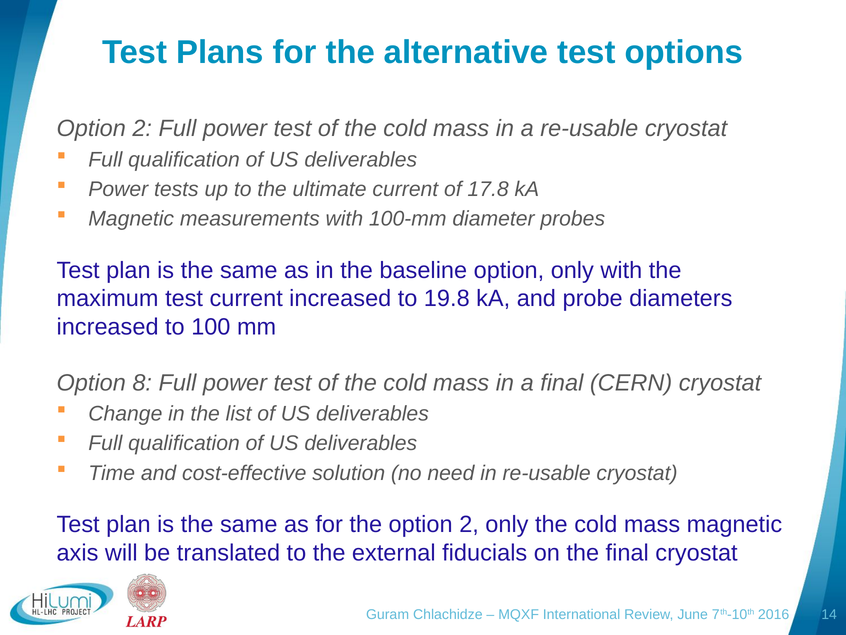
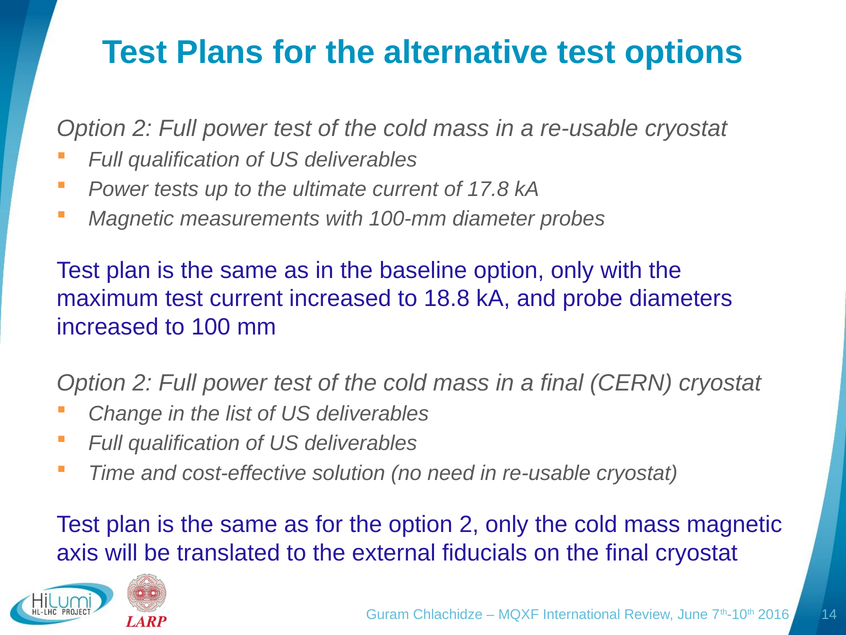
19.8: 19.8 -> 18.8 (447, 298)
8: 8 -> 2 (142, 383)
